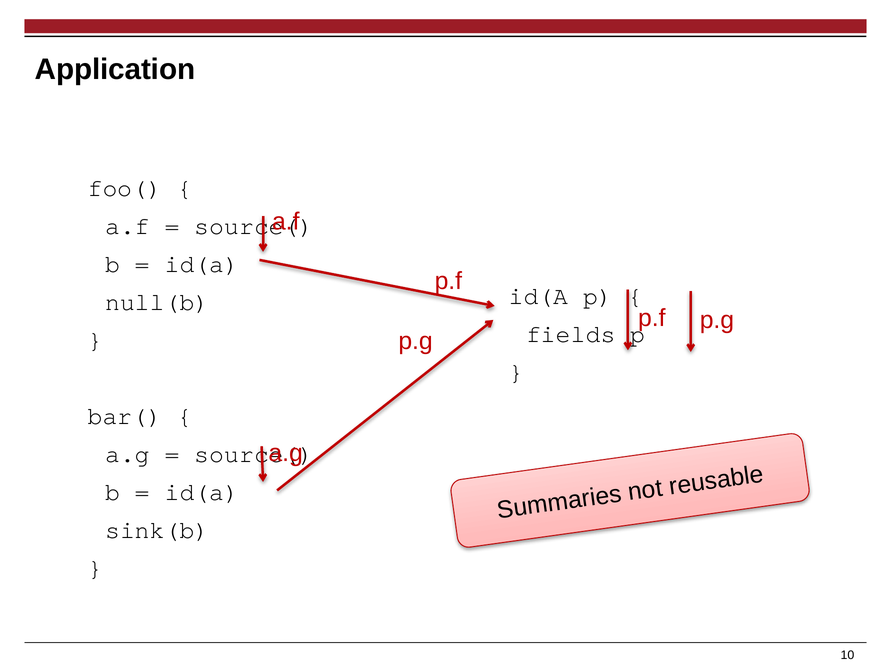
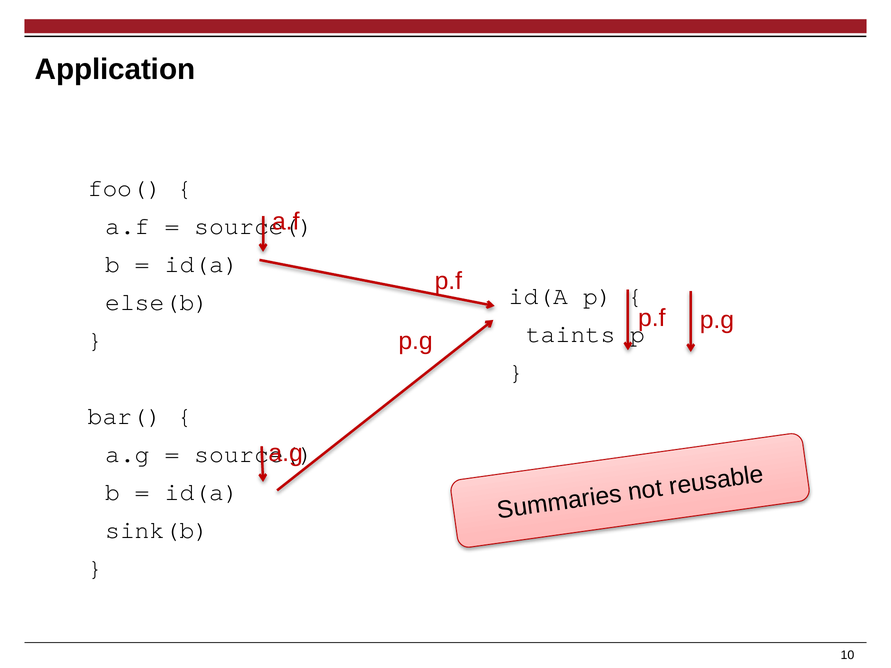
null(b: null(b -> else(b (157, 302)
fields: fields -> taints (571, 334)
